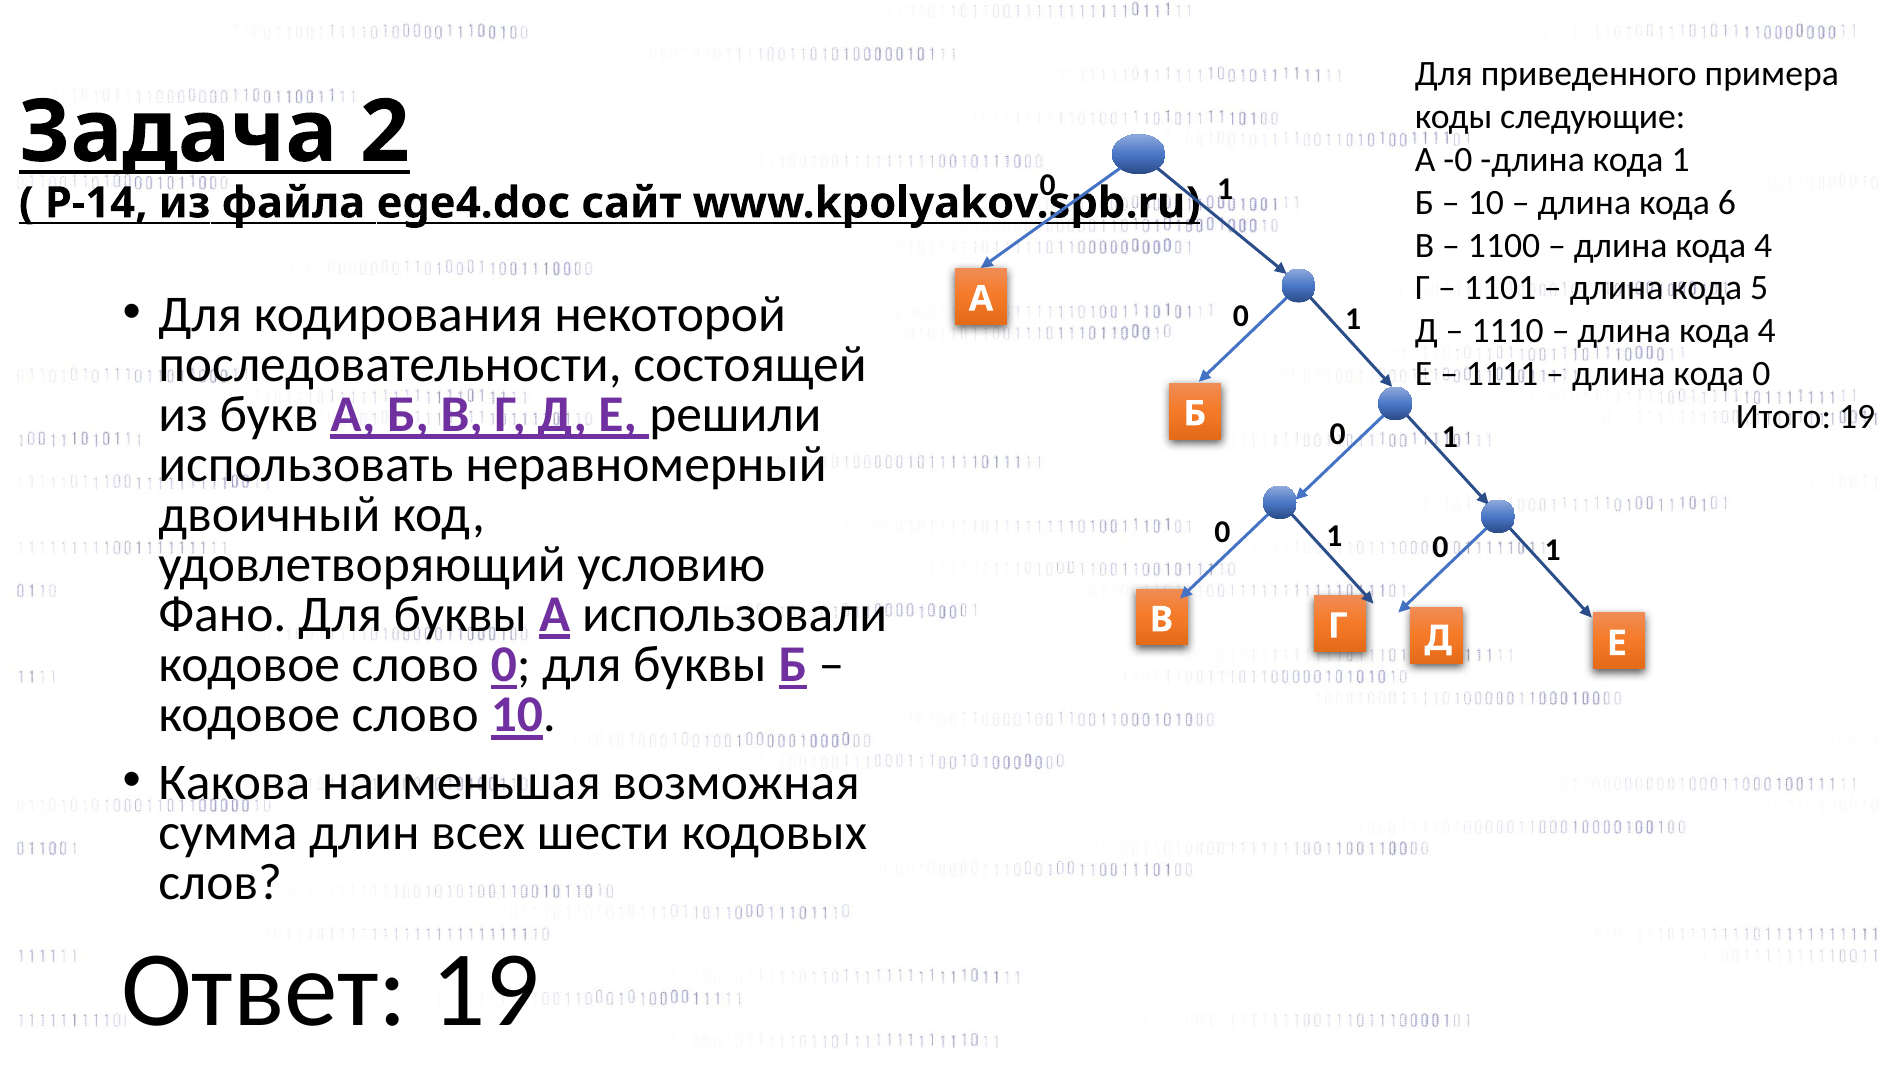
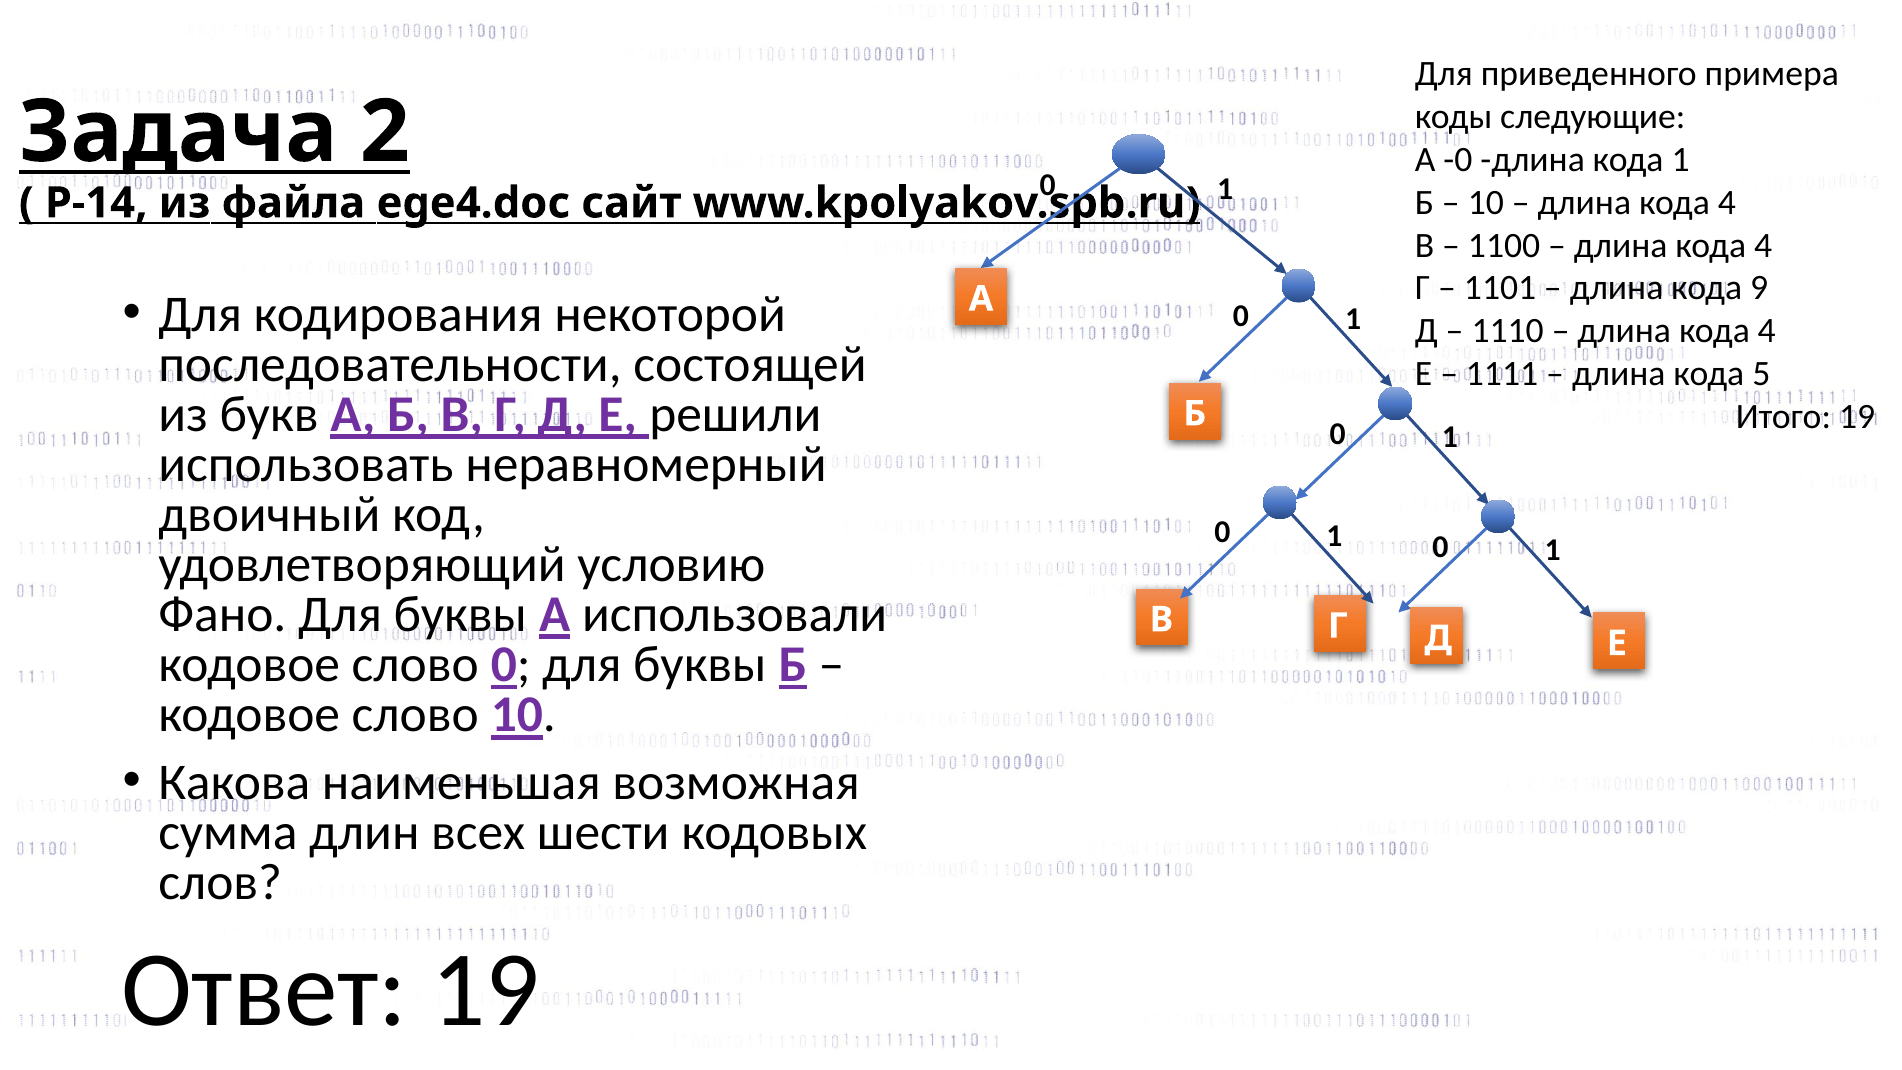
6: 6 -> 4 (1727, 203)
5: 5 -> 9 (1759, 288)
кода 0: 0 -> 5 (1761, 374)
